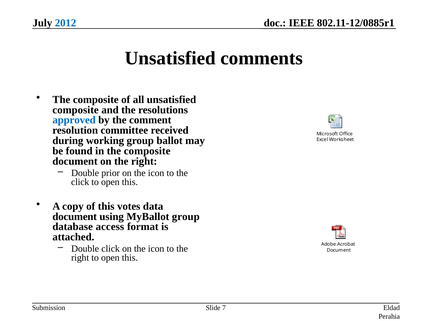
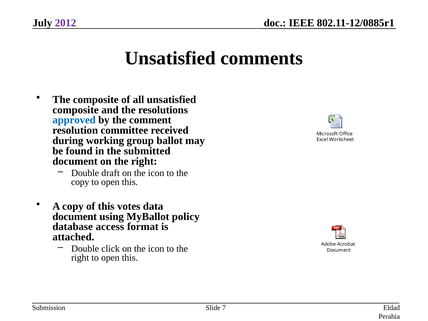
2012 colour: blue -> purple (66, 23)
in the composite: composite -> submitted (147, 151)
prior: prior -> draft (111, 173)
click: click -> copy (80, 182)
MyBallot group: group -> policy (186, 217)
